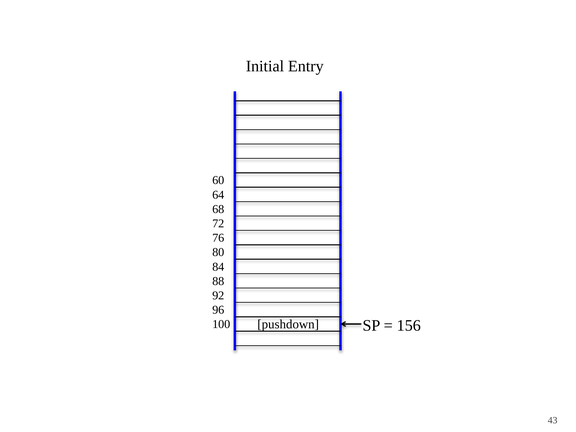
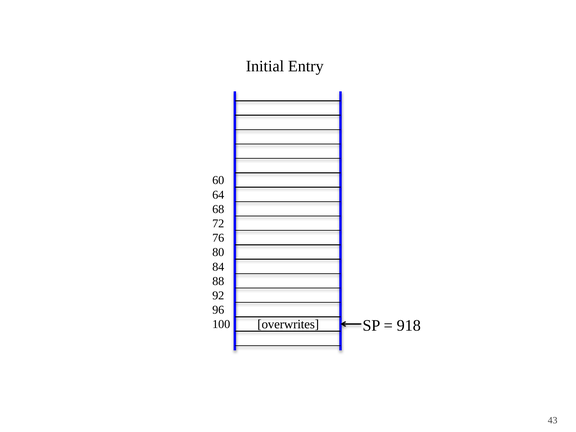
156: 156 -> 918 (409, 326)
pushdown: pushdown -> overwrites (288, 324)
